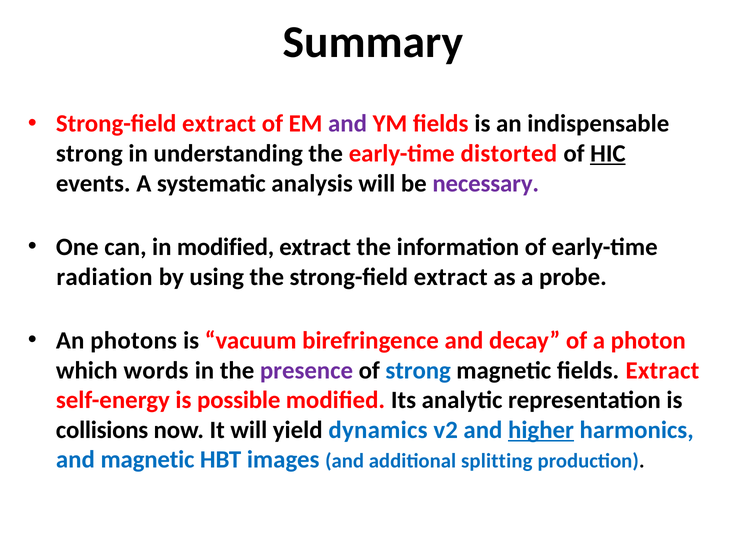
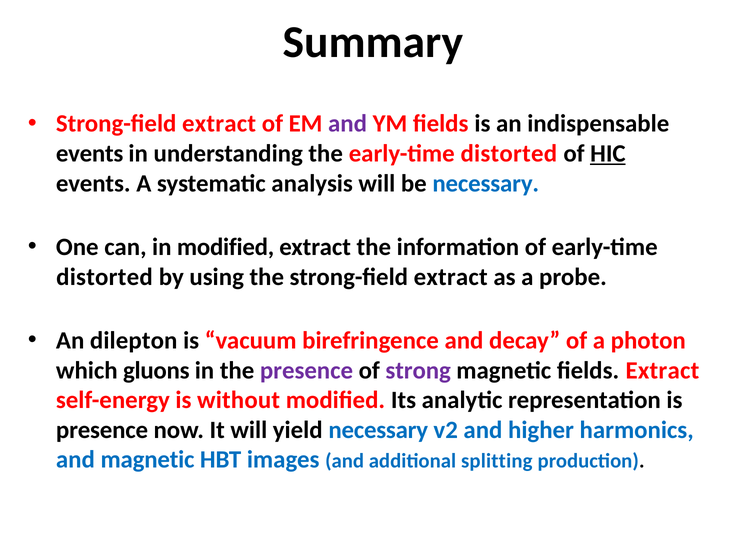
strong: strong -> events (90, 154)
necessary colour: purple -> blue (486, 184)
radiation: radiation -> distorted (104, 277)
photons: photons -> dilepton (134, 341)
words: words -> gluons (156, 371)
strong colour: blue -> purple (418, 371)
possible: possible -> without (239, 401)
collisions: collisions -> presence (102, 430)
yield dynamics: dynamics -> necessary (378, 430)
higher underline: present -> none (541, 430)
